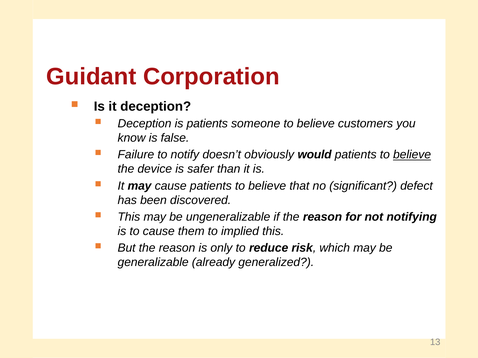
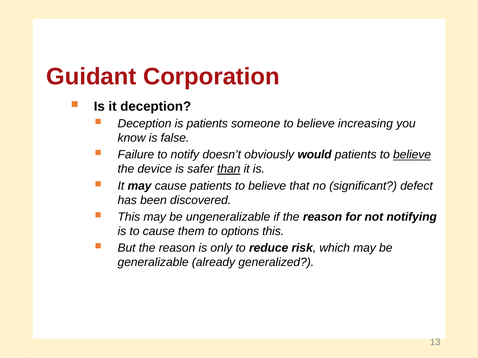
customers: customers -> increasing (365, 124)
than underline: none -> present (229, 169)
implied: implied -> options (240, 231)
